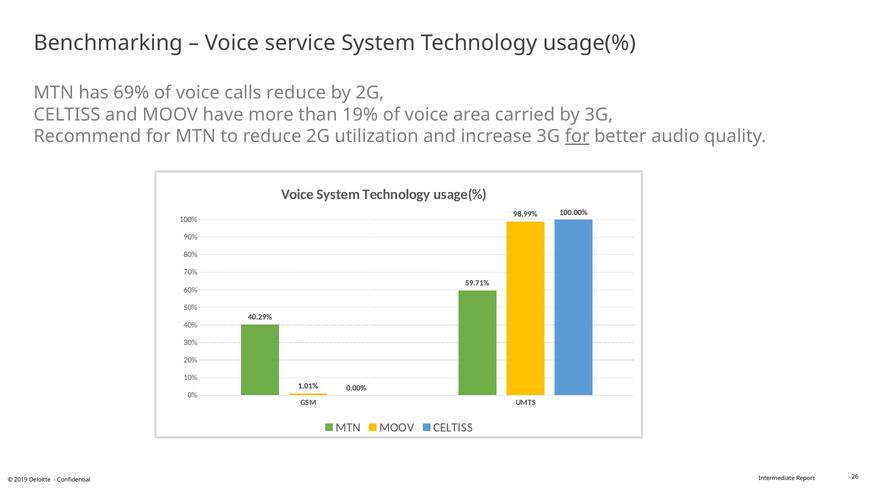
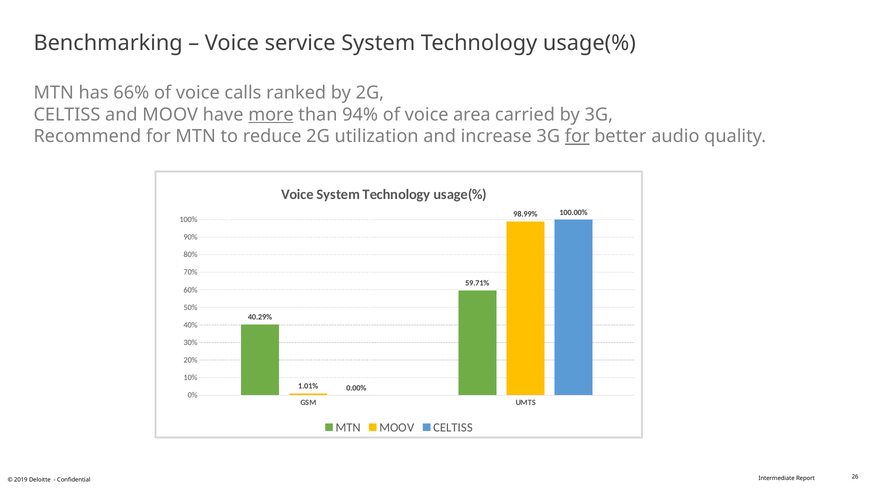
69%: 69% -> 66% (131, 93)
calls reduce: reduce -> ranked (296, 93)
more underline: none -> present (271, 115)
19%: 19% -> 94% (360, 115)
